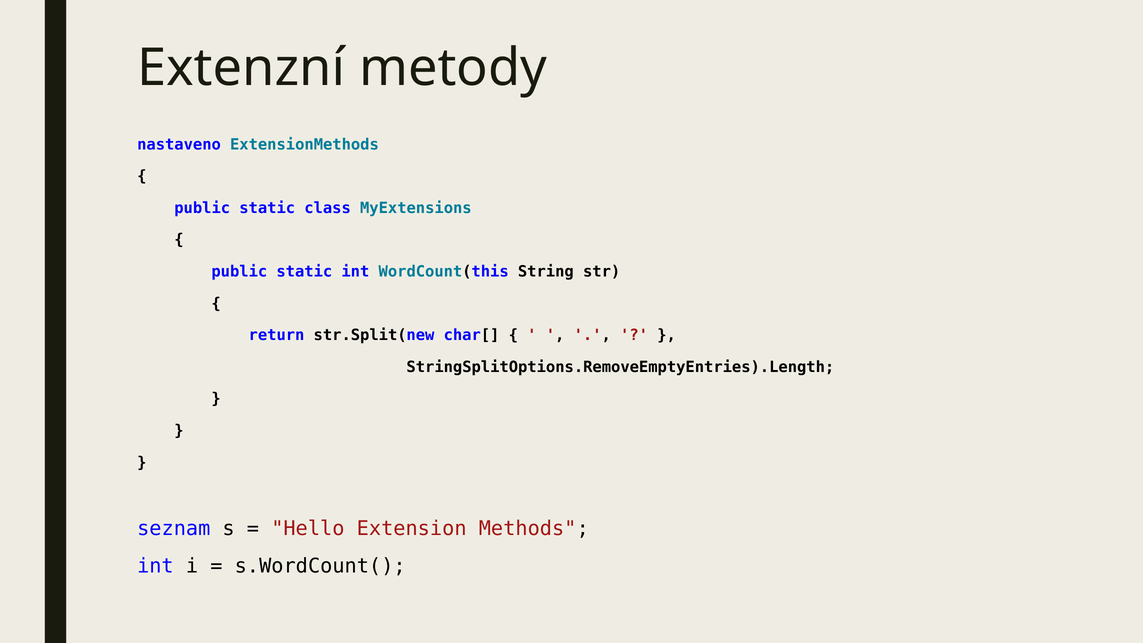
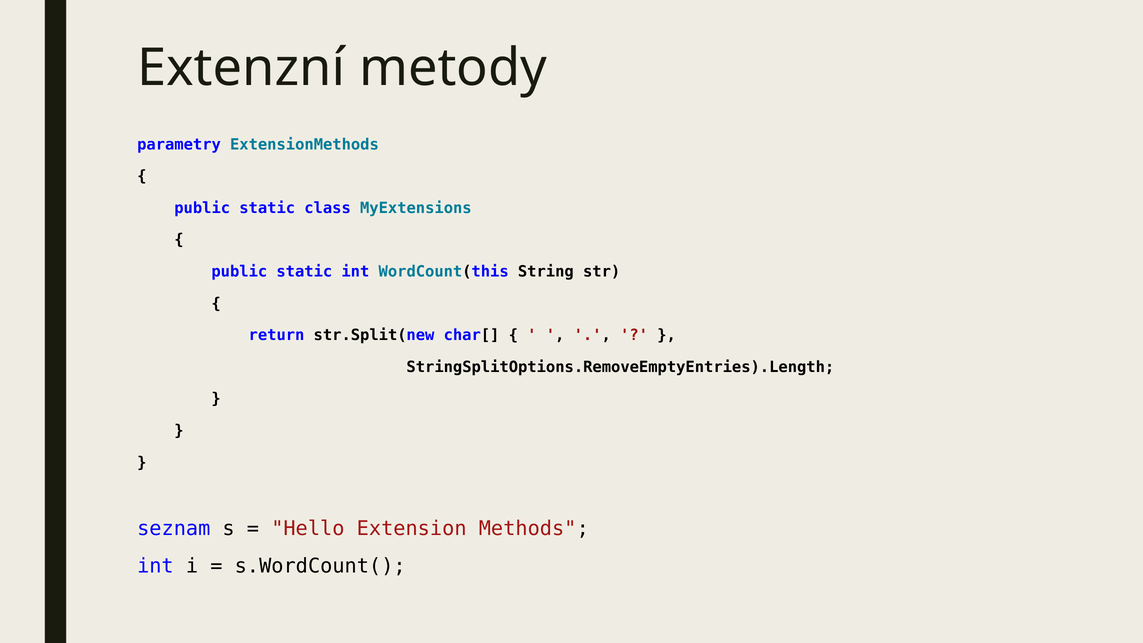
nastaveno: nastaveno -> parametry (179, 144)
